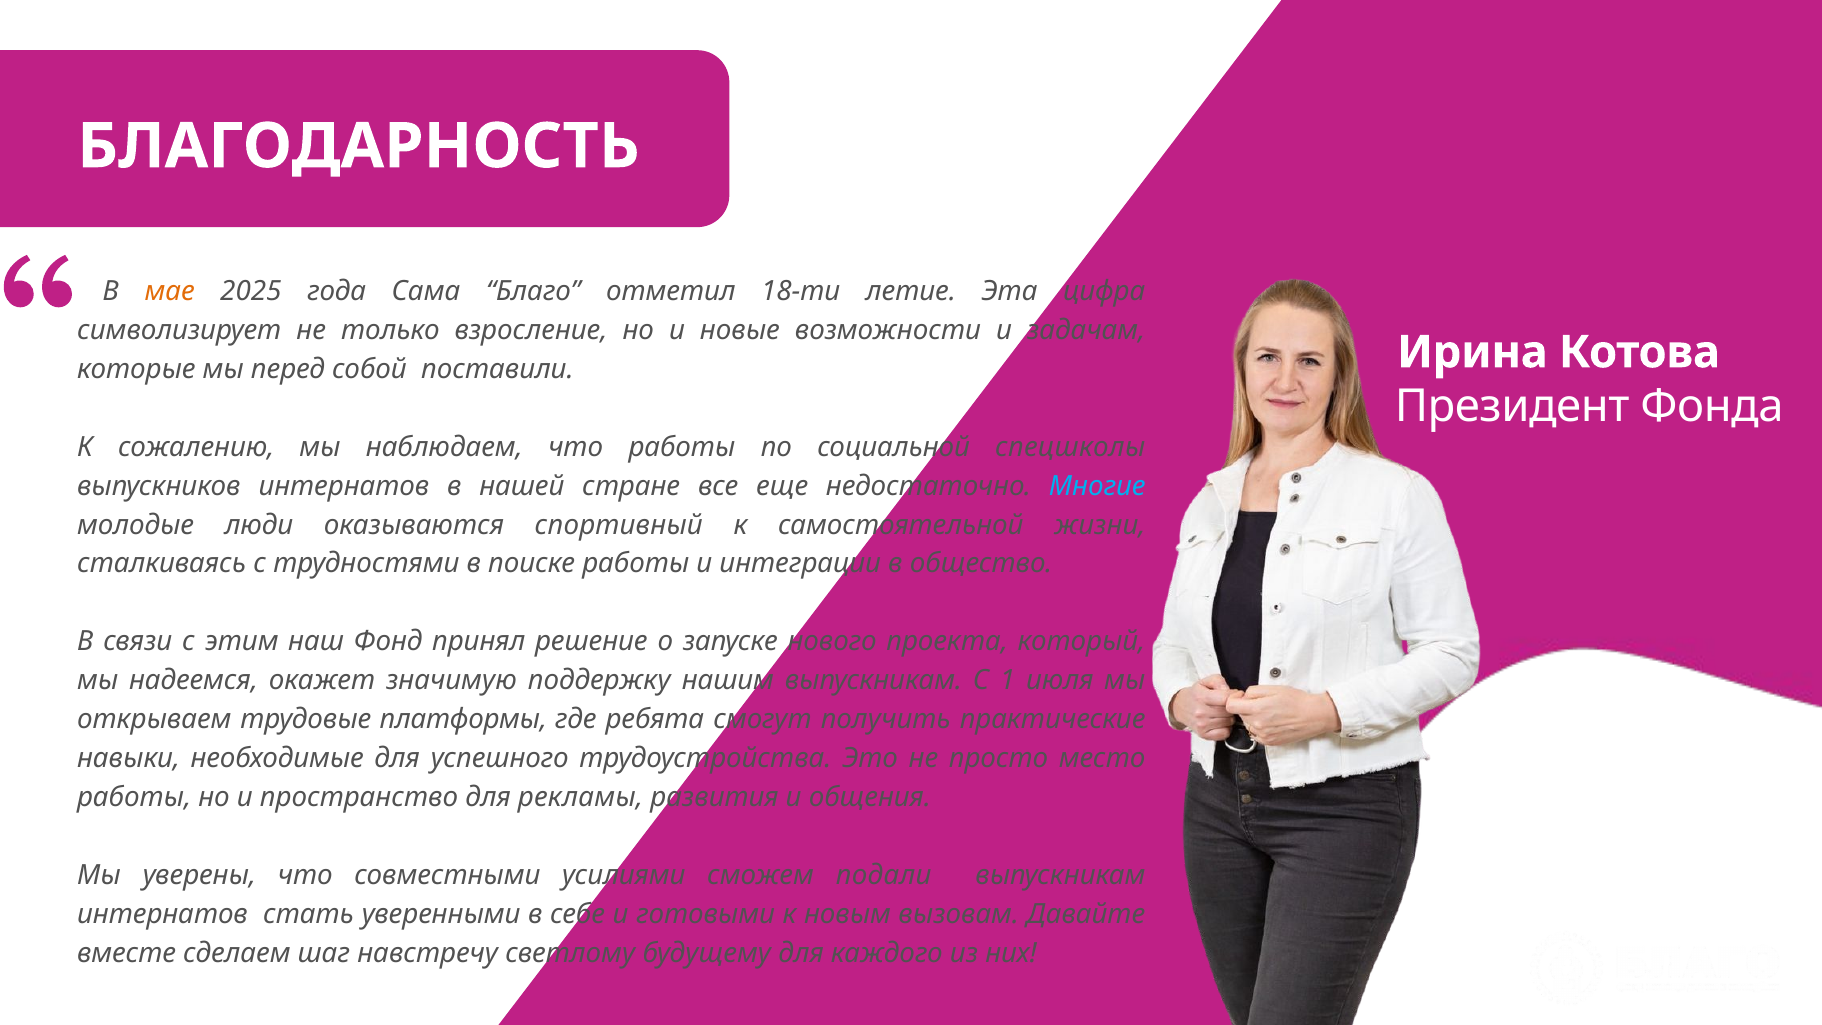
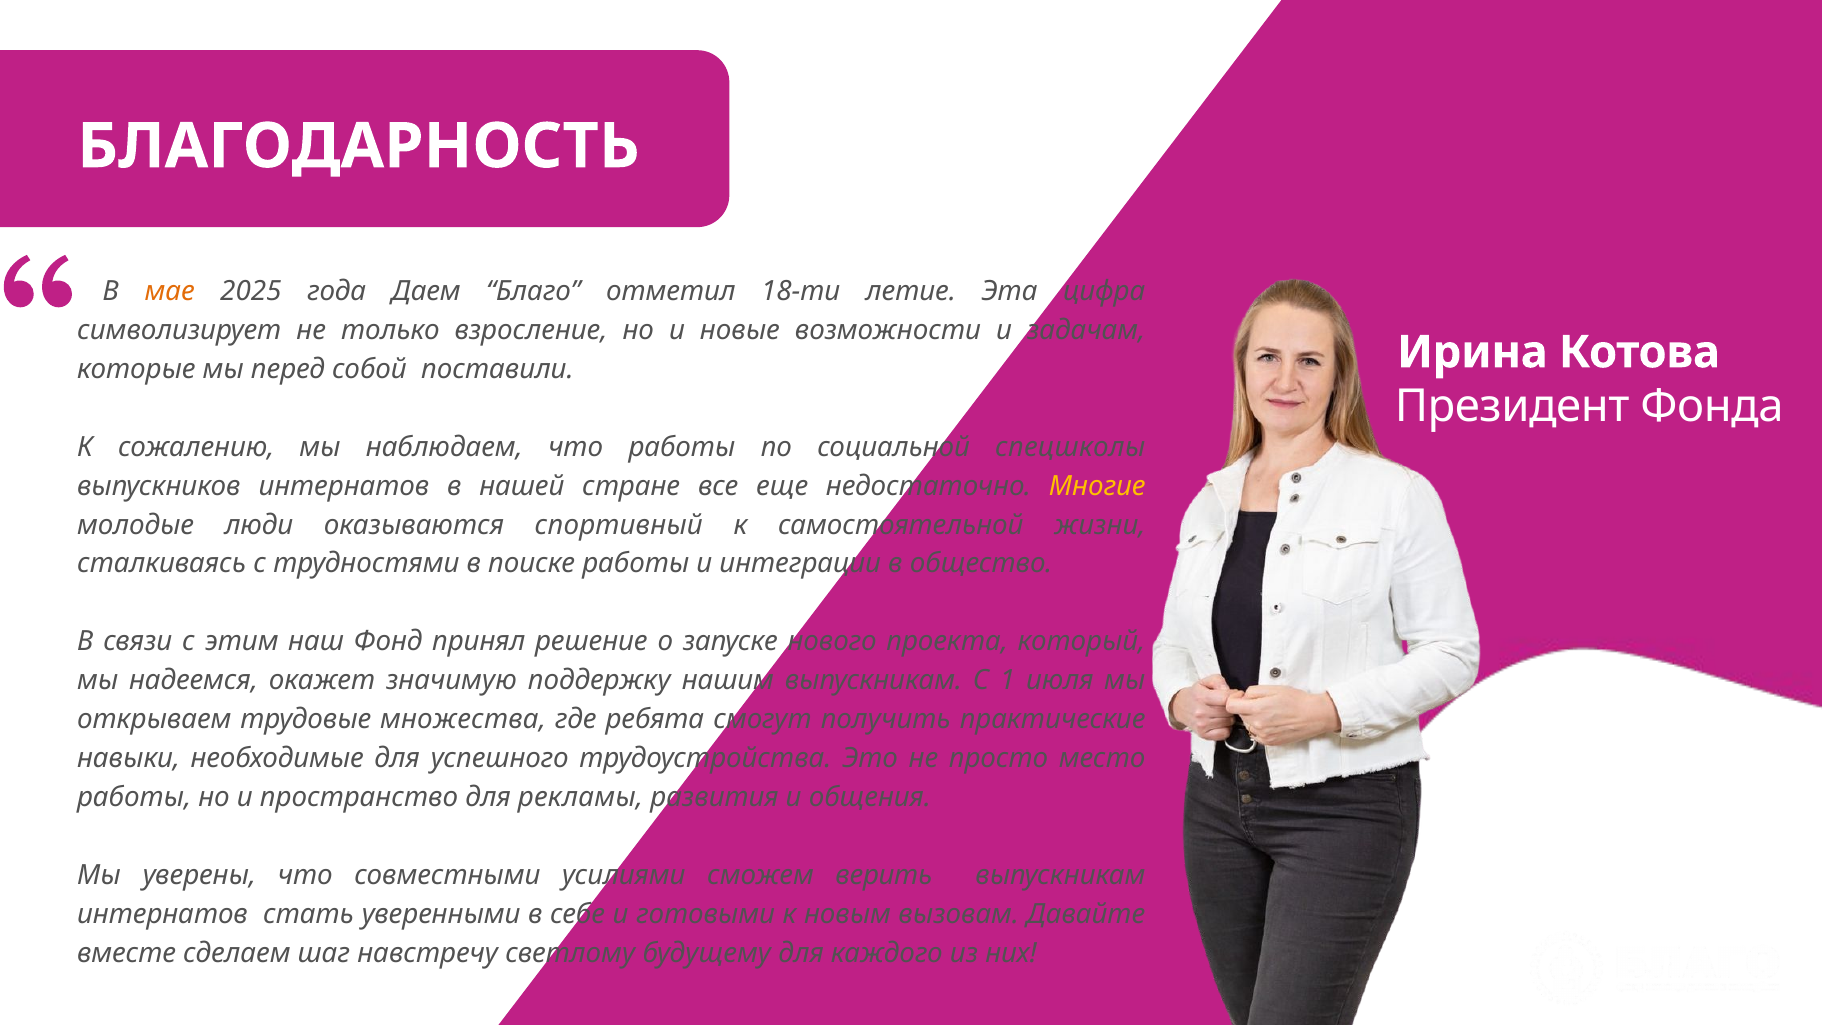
Сама: Сама -> Даем (426, 291)
Многие colour: light blue -> yellow (1097, 486)
платформы: платформы -> множества (463, 720)
подали: подали -> верить (884, 875)
